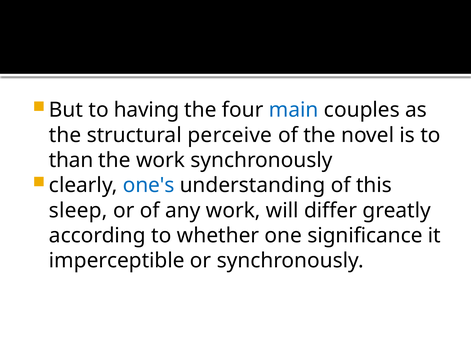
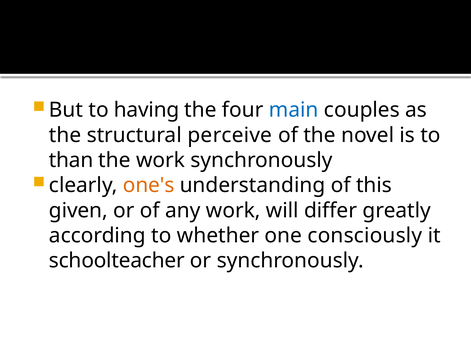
one's colour: blue -> orange (149, 186)
sleep: sleep -> given (78, 211)
significance: significance -> consciously (365, 236)
imperceptible: imperceptible -> schoolteacher (117, 261)
